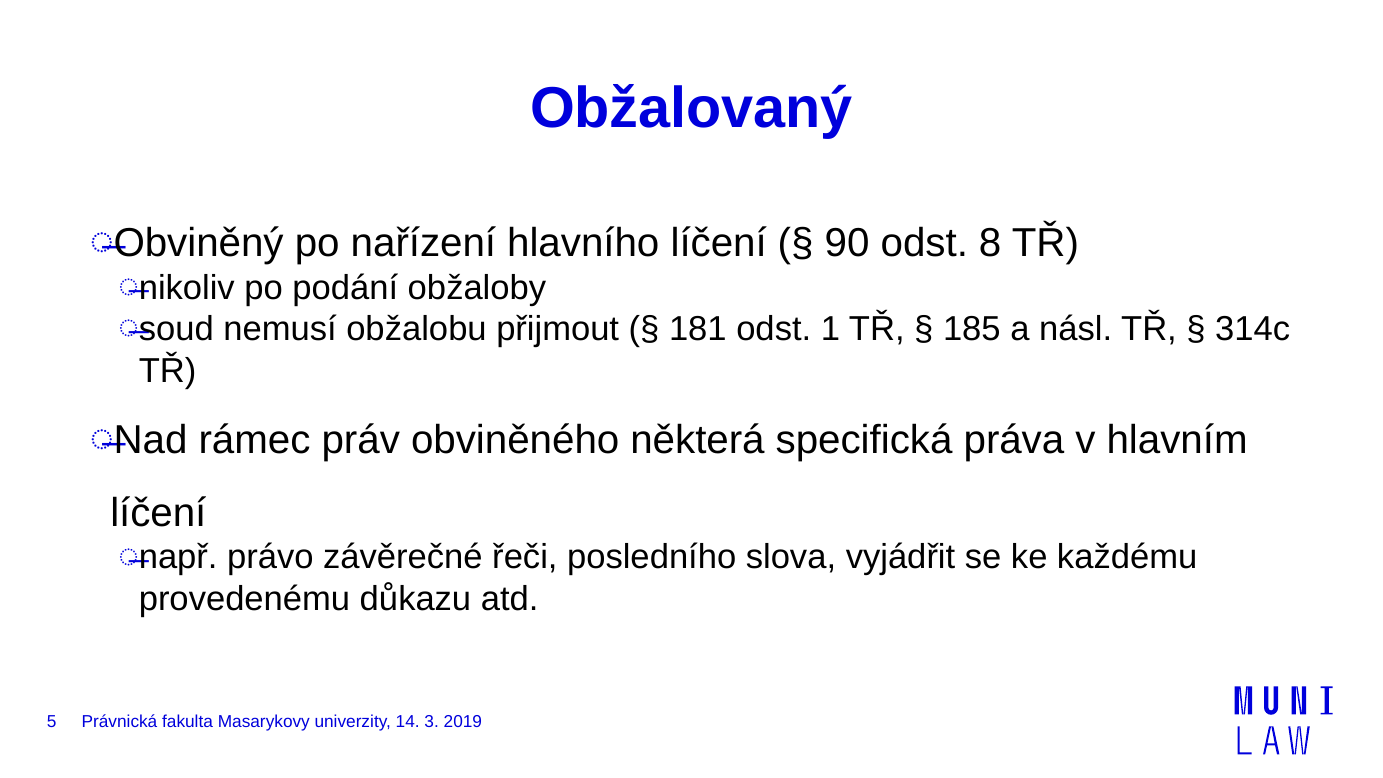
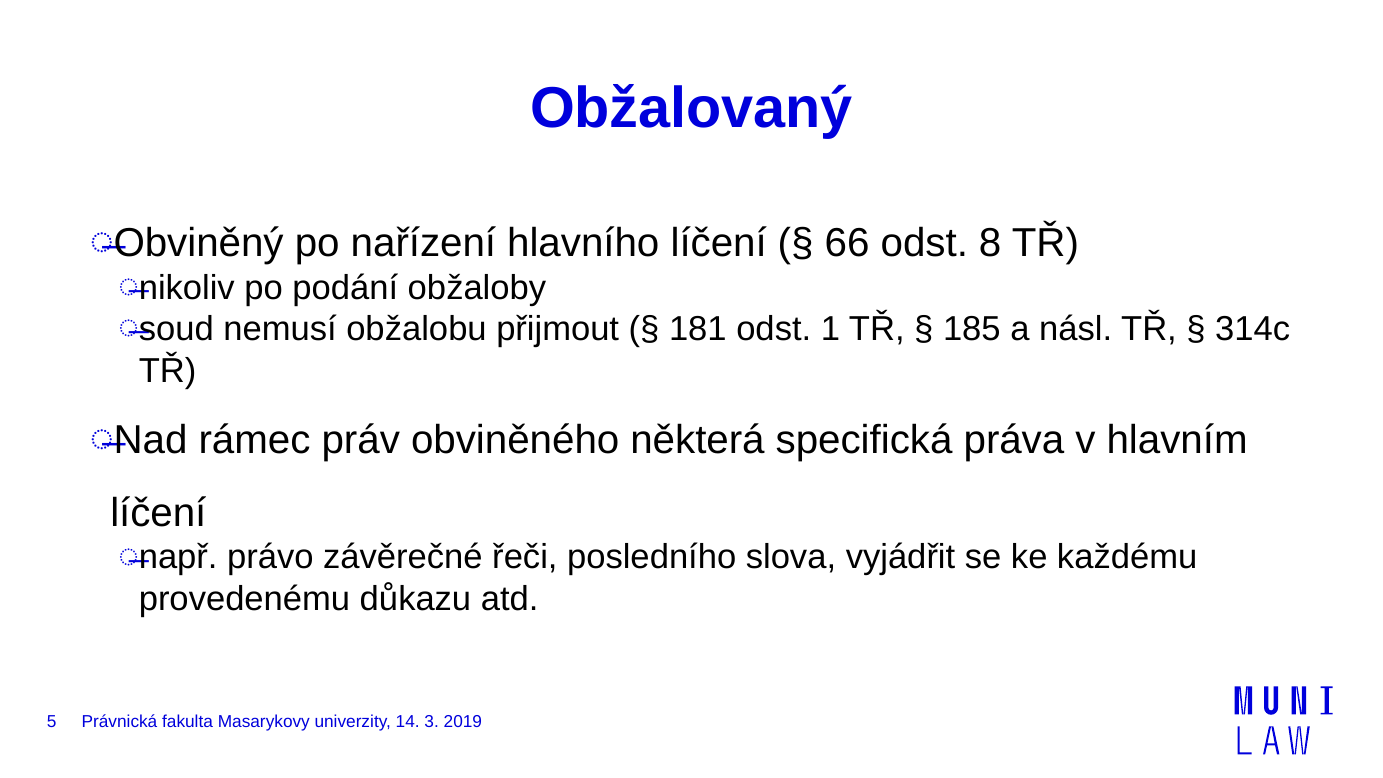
90: 90 -> 66 (847, 243)
